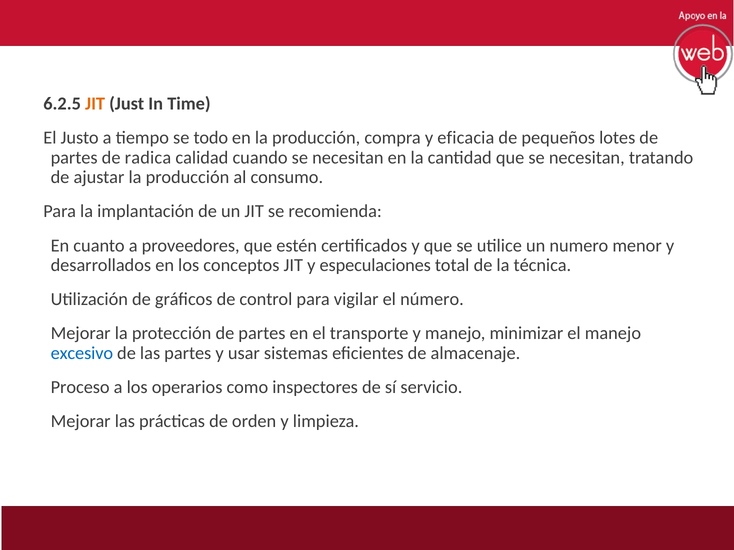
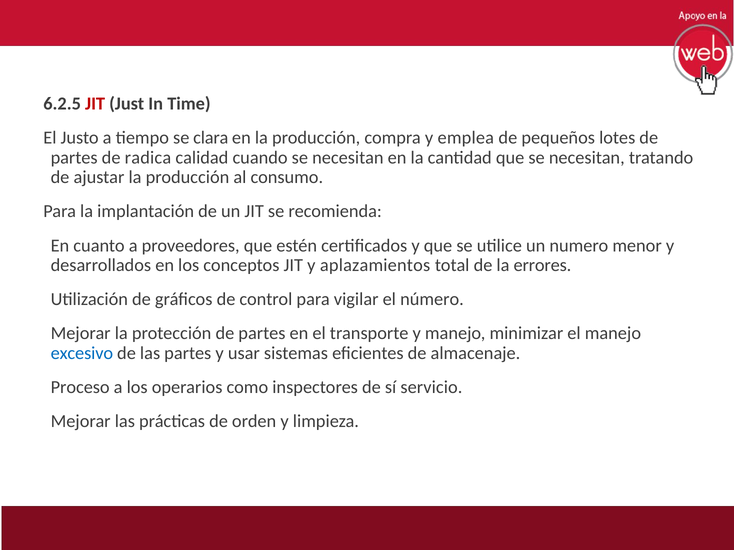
JIT colour: orange -> red (95, 104)
todo: todo -> clara (211, 138)
eficacia: eficacia -> emplea (466, 138)
especulaciones: especulaciones -> aplazamientos (375, 266)
técnica: técnica -> errores (542, 266)
